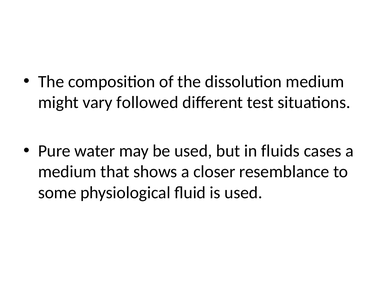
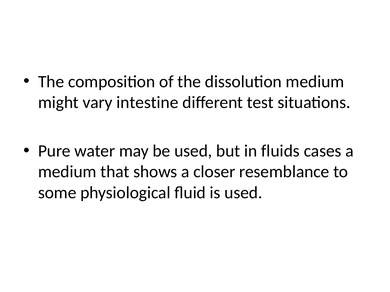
followed: followed -> intestine (147, 103)
